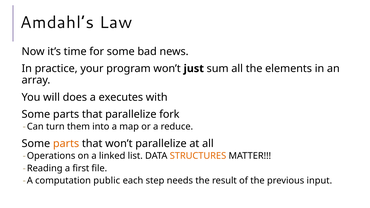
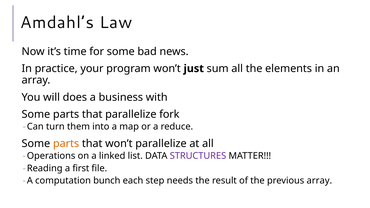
executes: executes -> business (121, 97)
STRUCTURES colour: orange -> purple (198, 156)
public: public -> bunch (107, 181)
previous input: input -> array (319, 181)
